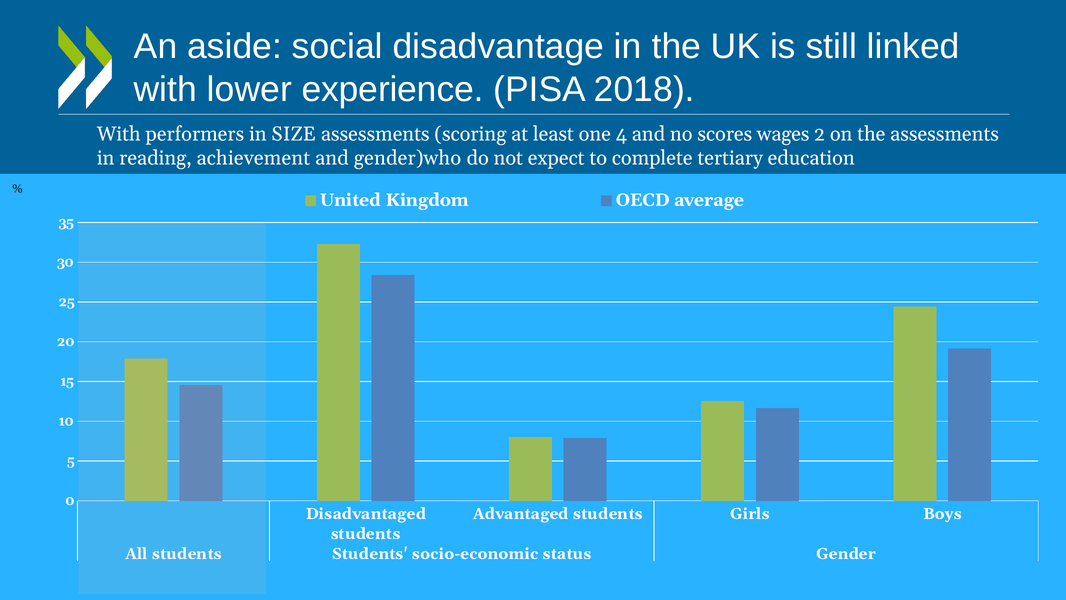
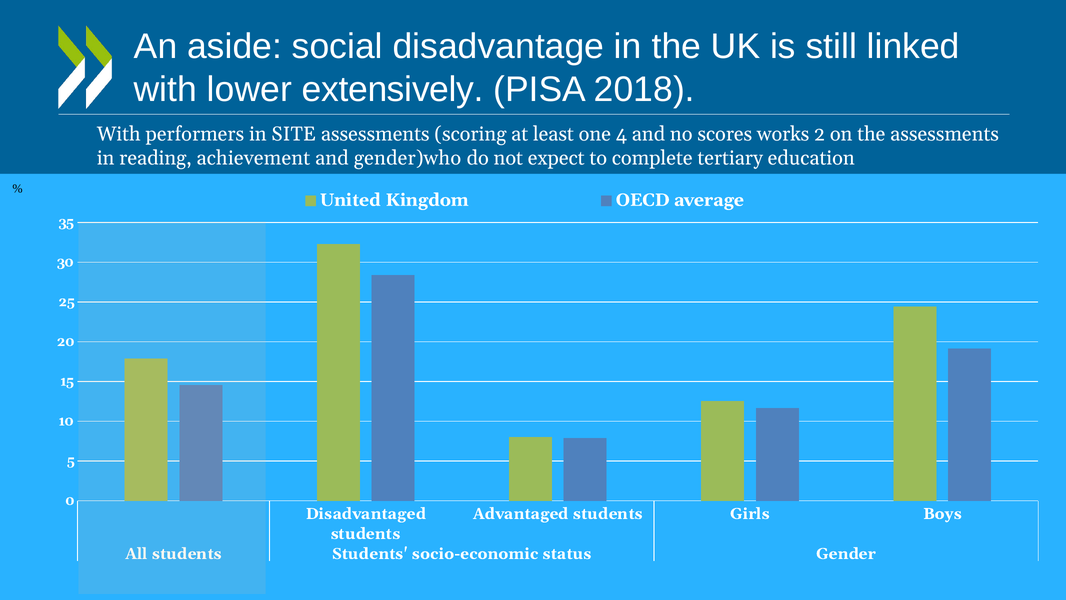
experience: experience -> extensively (393, 89)
SIZE: SIZE -> SITE (294, 134)
wages: wages -> works (783, 134)
